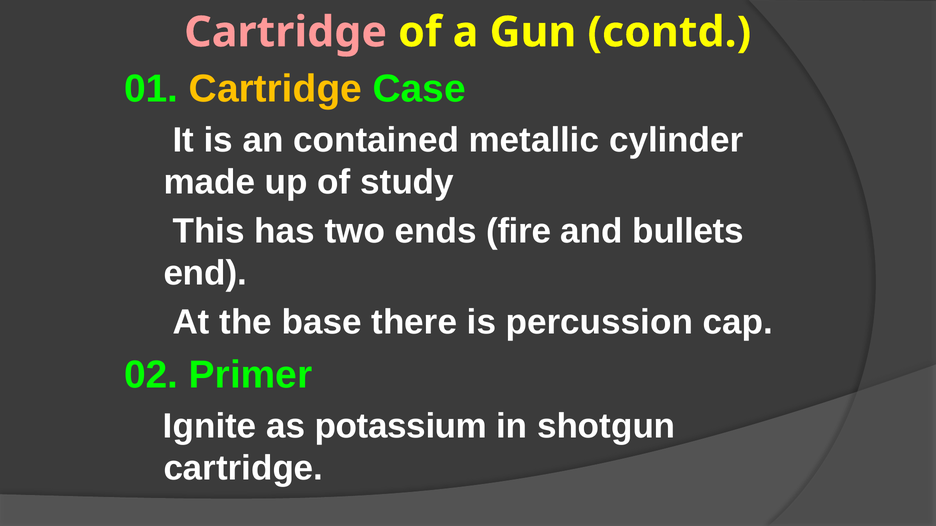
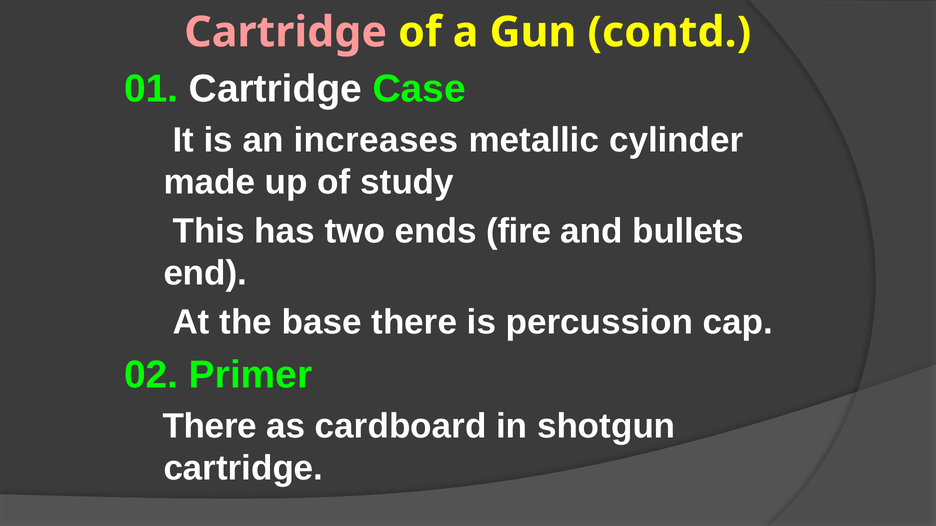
Cartridge colour: yellow -> white (275, 89)
contained: contained -> increases (376, 140)
Ignite: Ignite -> There (210, 426)
potassium: potassium -> cardboard (401, 426)
